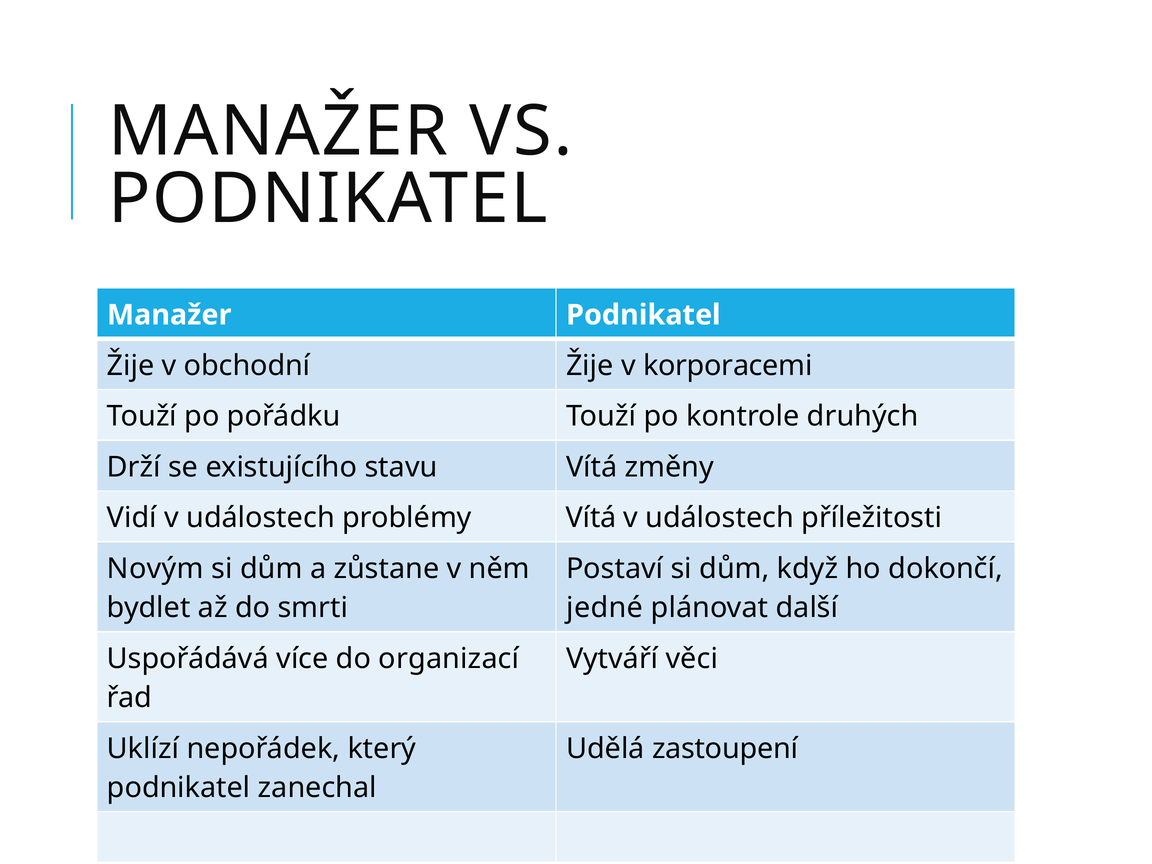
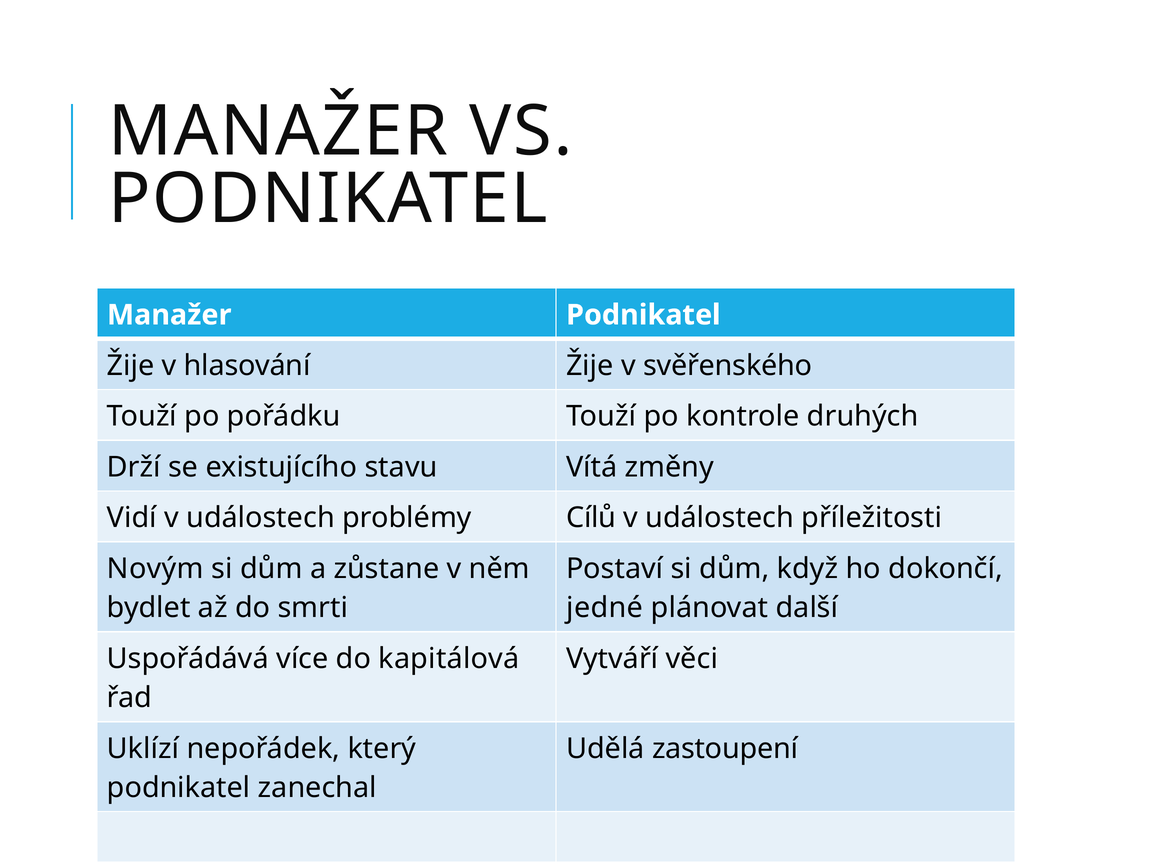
obchodní: obchodní -> hlasování (247, 366)
korporacemi: korporacemi -> svěřenského (728, 366)
problémy Vítá: Vítá -> Cílů (591, 518)
organizací: organizací -> kapitálová (449, 659)
